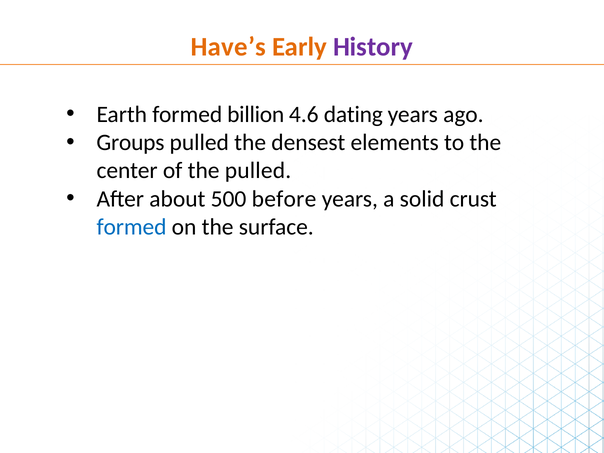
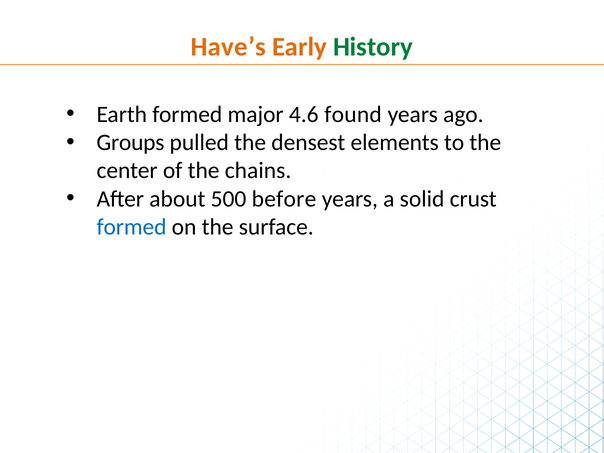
History colour: purple -> green (373, 47)
billion: billion -> major (256, 114)
dating: dating -> found (353, 114)
the pulled: pulled -> chains (258, 171)
